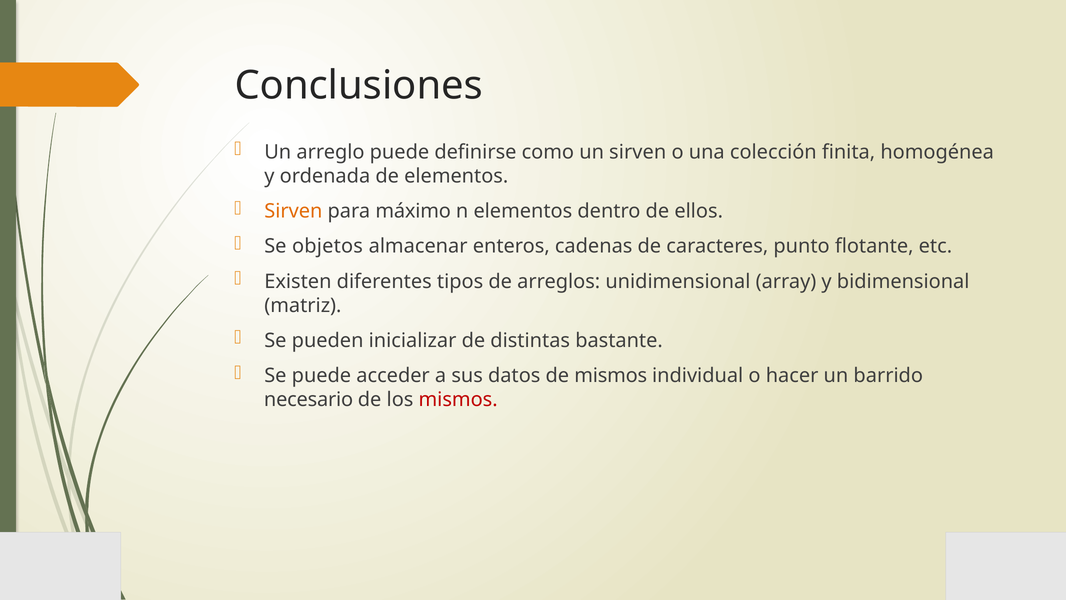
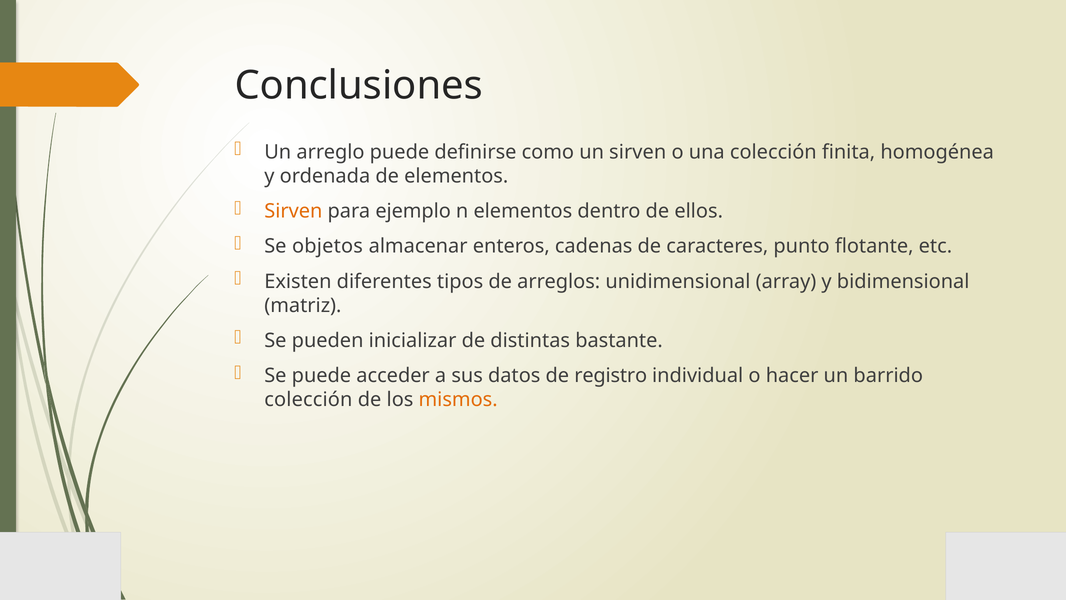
máximo: máximo -> ejemplo (413, 211)
de mismos: mismos -> registro (611, 375)
necesario: necesario -> colección (308, 399)
mismos colour: red -> orange (458, 399)
